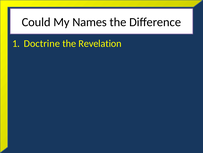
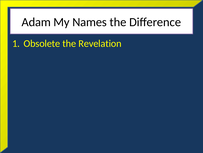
Could: Could -> Adam (36, 22)
Doctrine: Doctrine -> Obsolete (42, 43)
